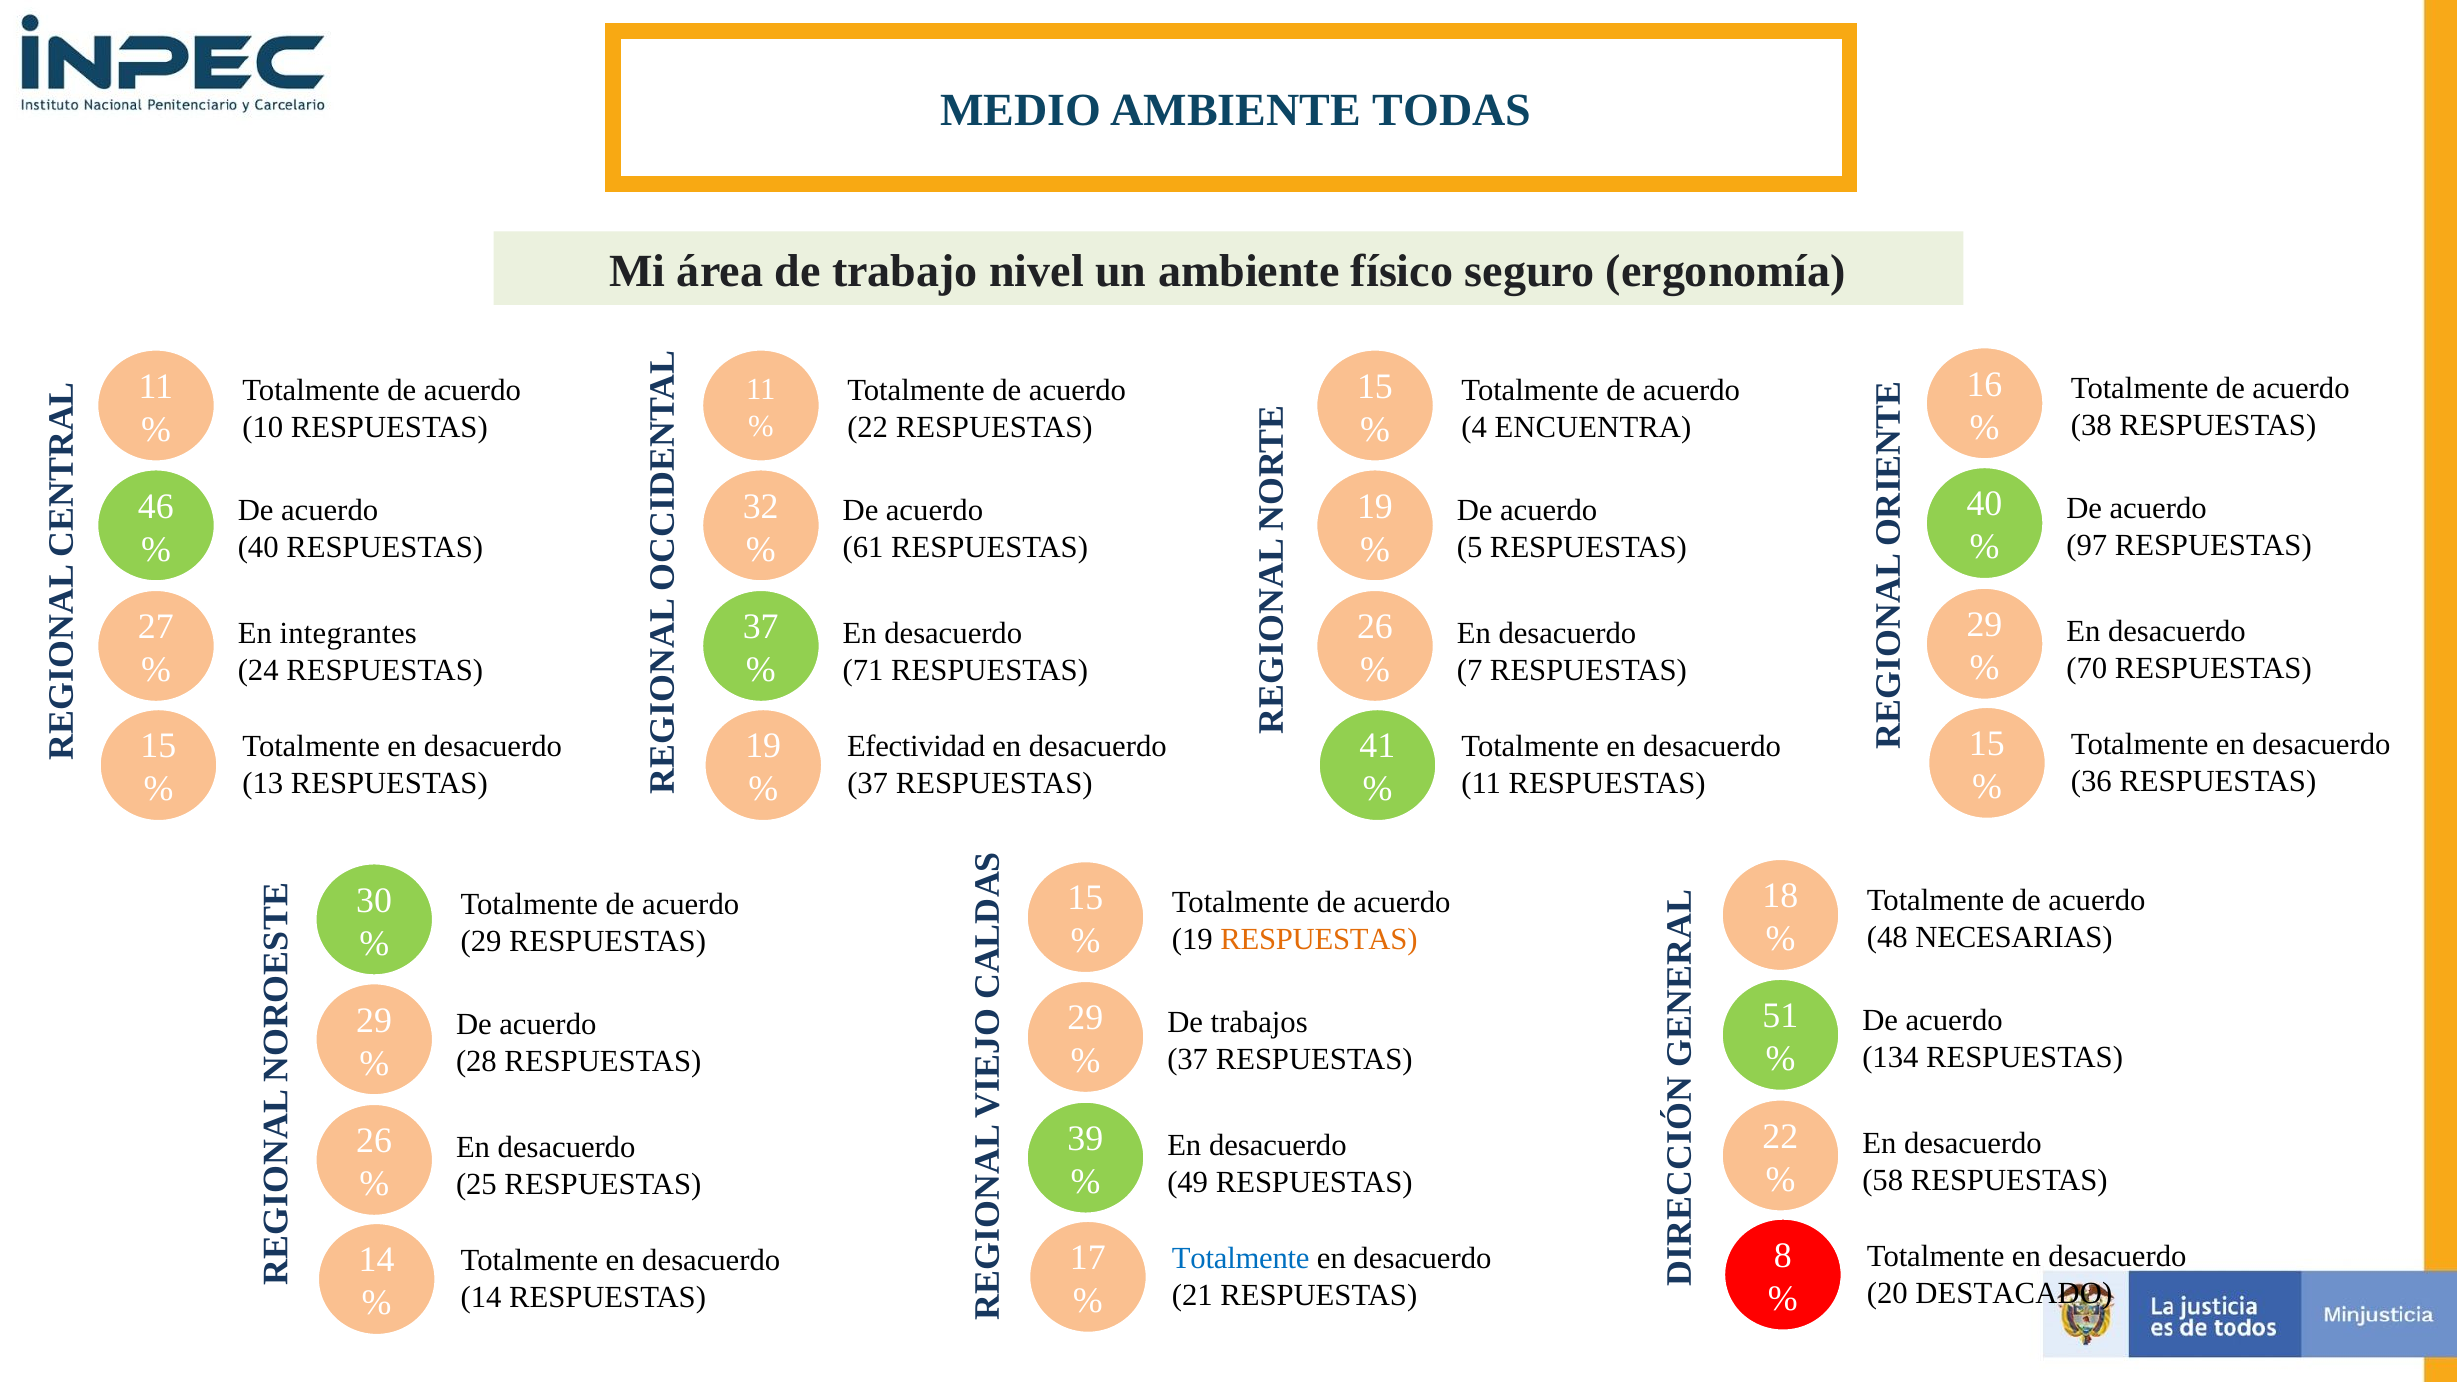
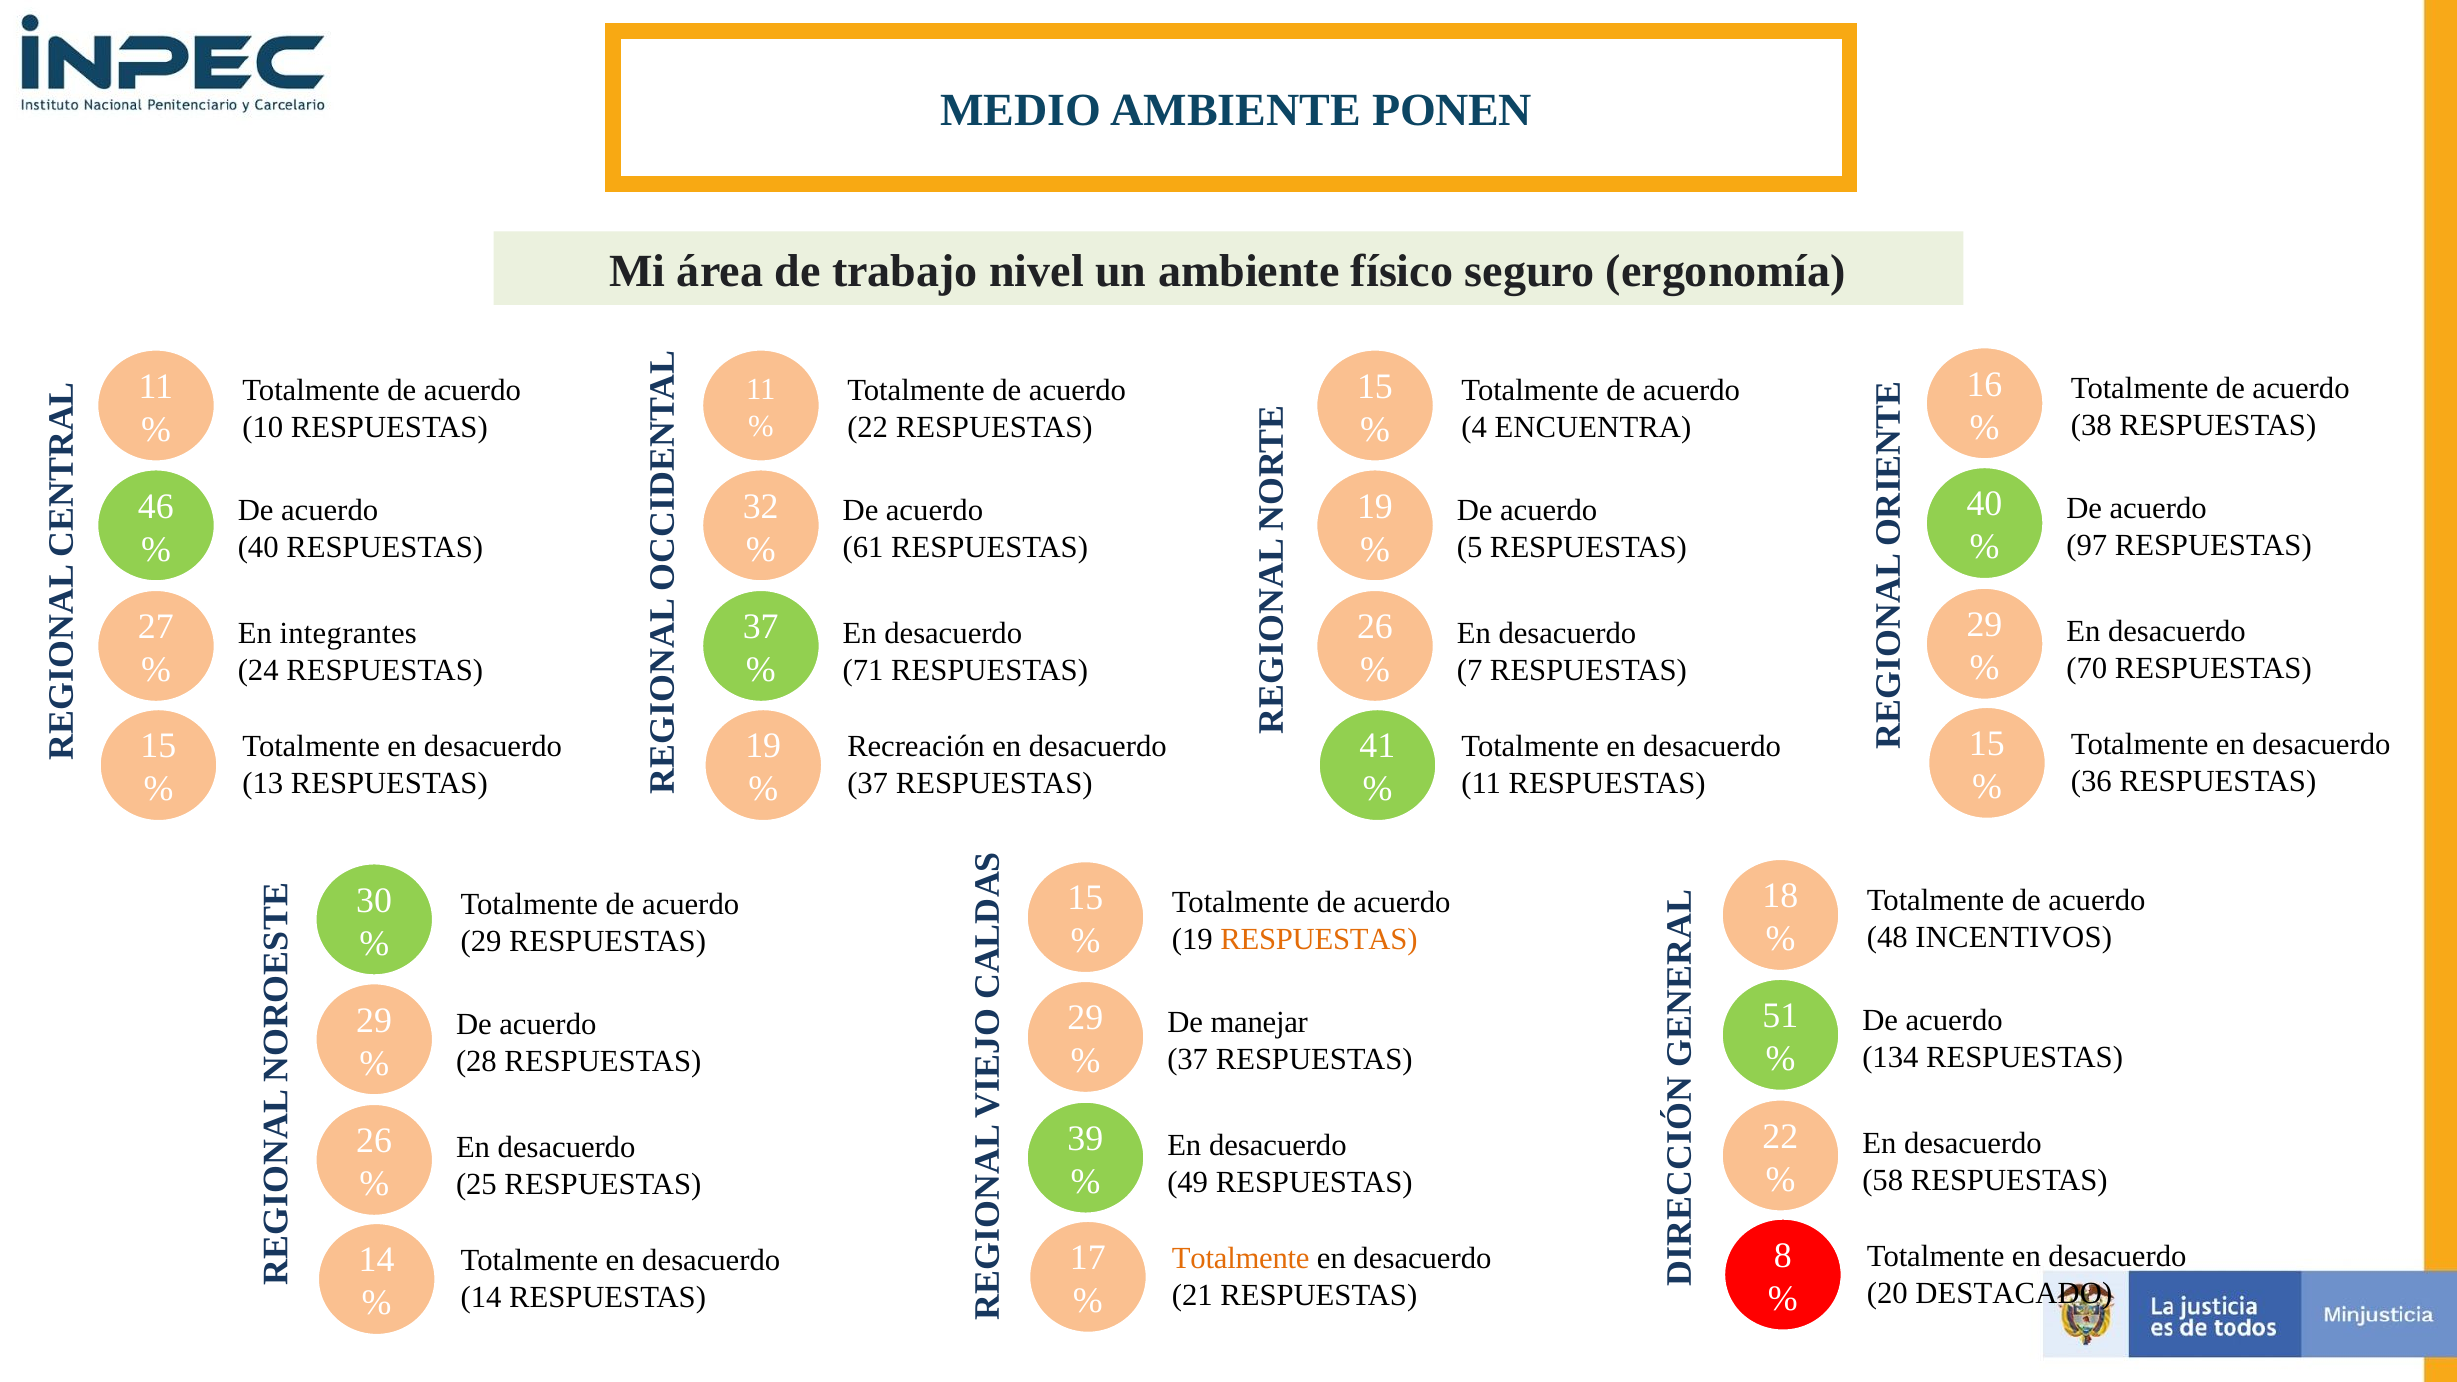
TODAS: TODAS -> PONEN (1452, 110)
Efectividad: Efectividad -> Recreación (916, 747)
NECESARIAS: NECESARIAS -> INCENTIVOS (2014, 937)
trabajos: trabajos -> manejar (1259, 1022)
Totalmente colour: blue -> orange (1241, 1259)
